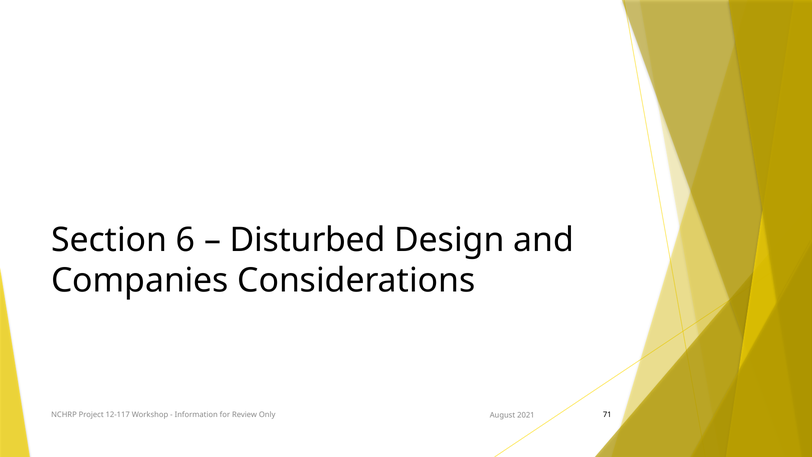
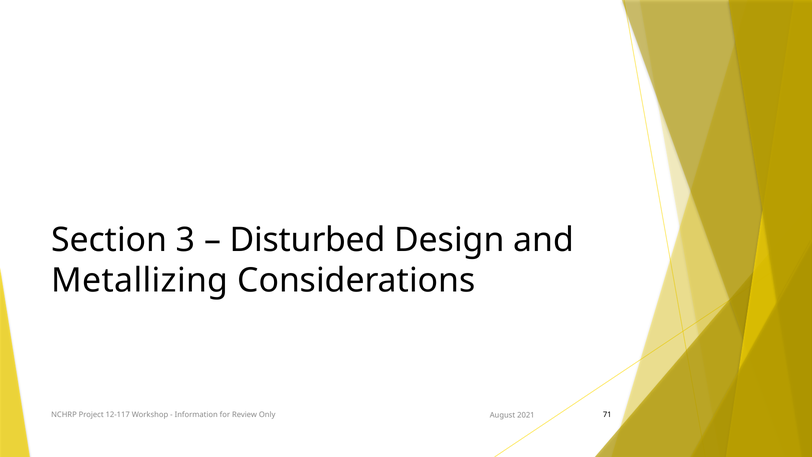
6: 6 -> 3 (186, 240)
Companies: Companies -> Metallizing (140, 281)
